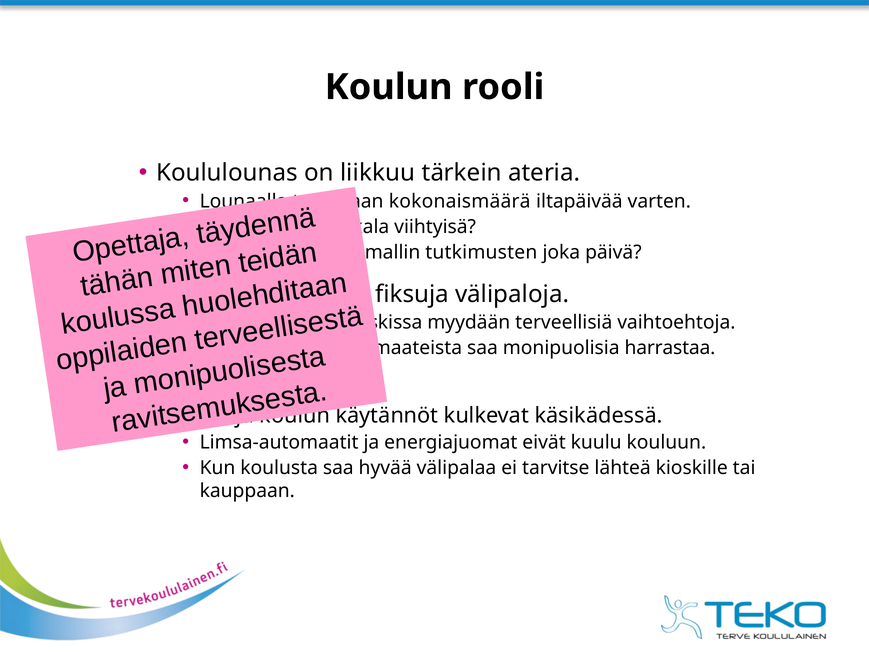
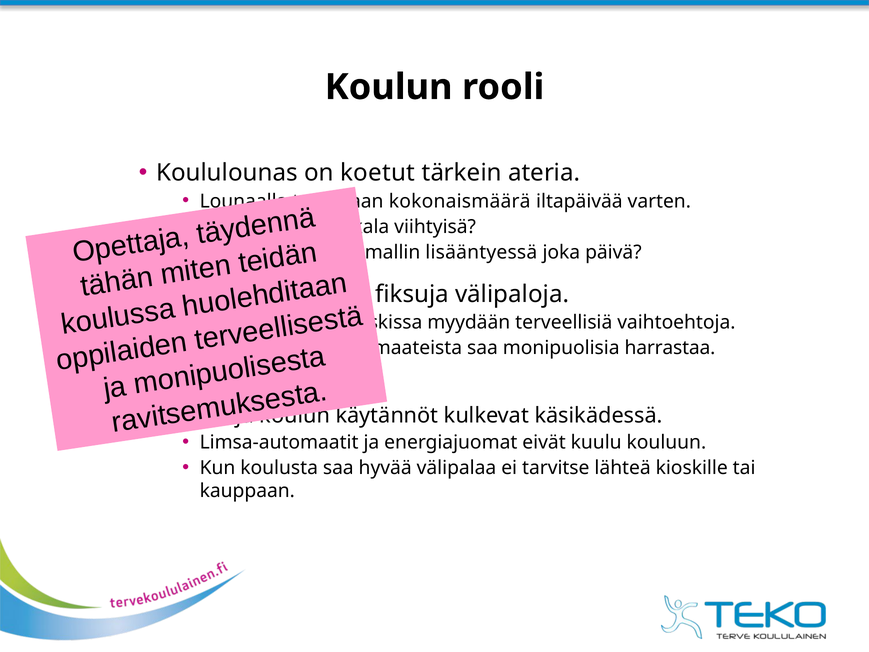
liikkuu: liikkuu -> koetut (378, 173)
tutkimusten: tutkimusten -> lisääntyessä (481, 252)
